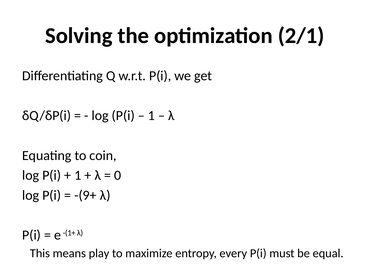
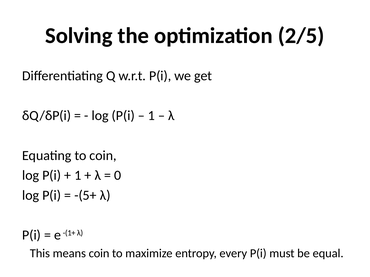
2/1: 2/1 -> 2/5 (301, 36)
-(9+: -(9+ -> -(5+ (85, 196)
means play: play -> coin (99, 254)
